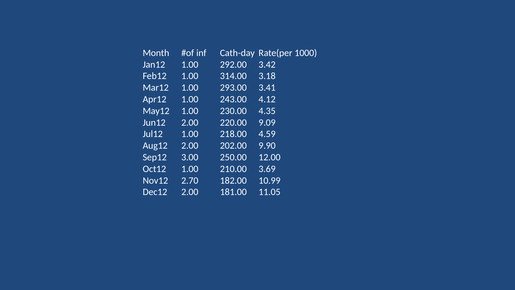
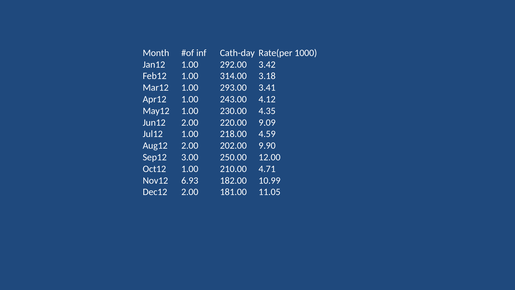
3.69: 3.69 -> 4.71 (267, 169)
2.70: 2.70 -> 6.93 (190, 180)
